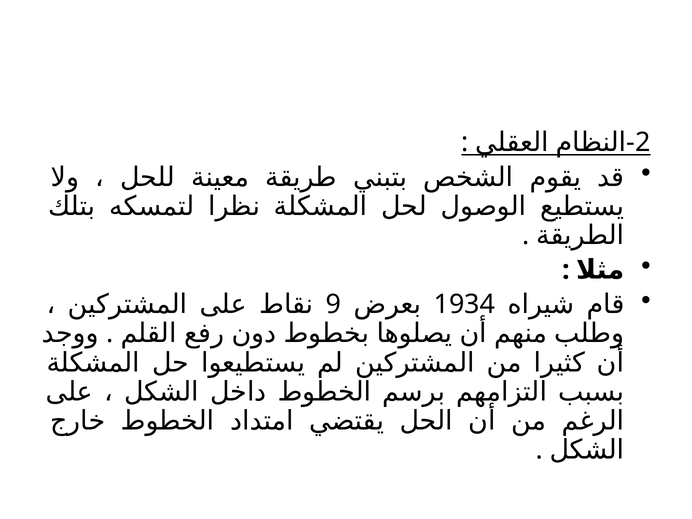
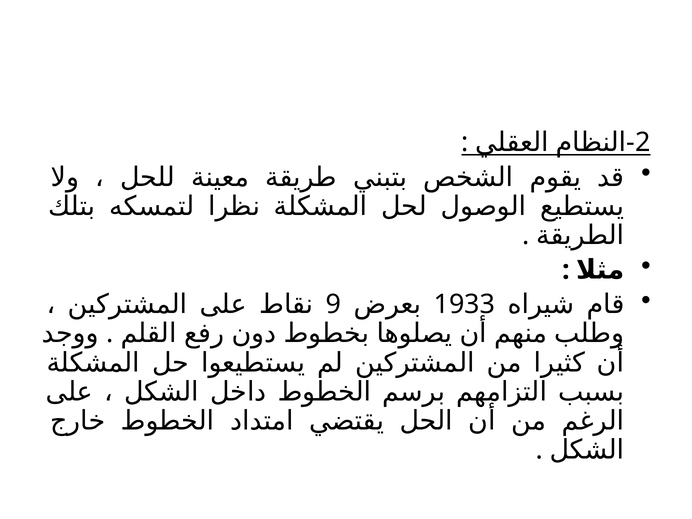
1934: 1934 -> 1933 (464, 305)
